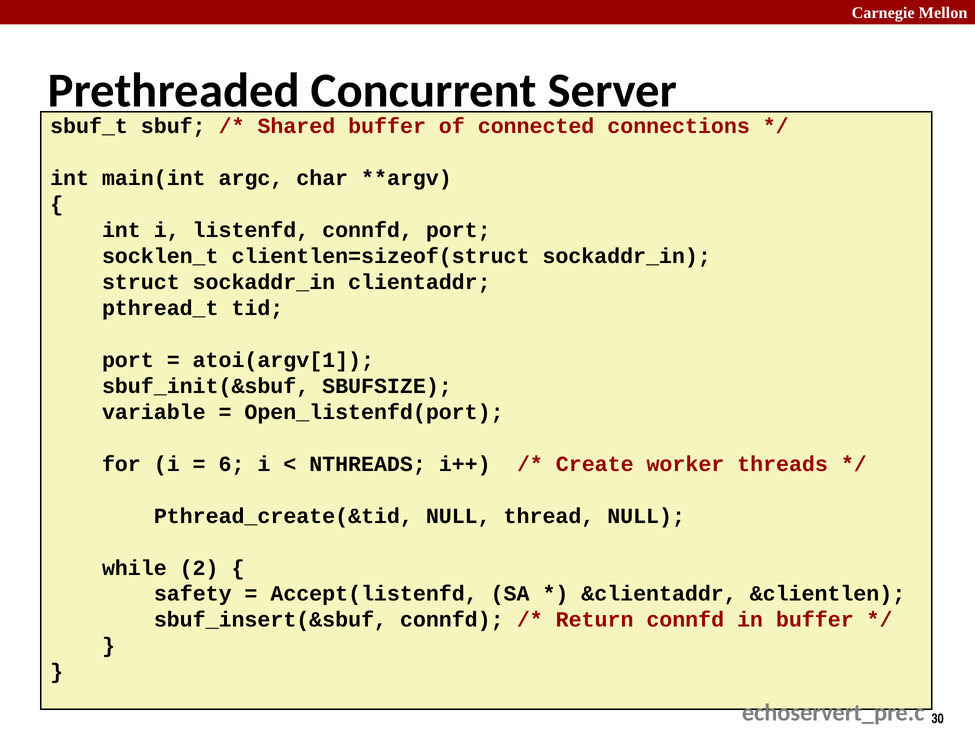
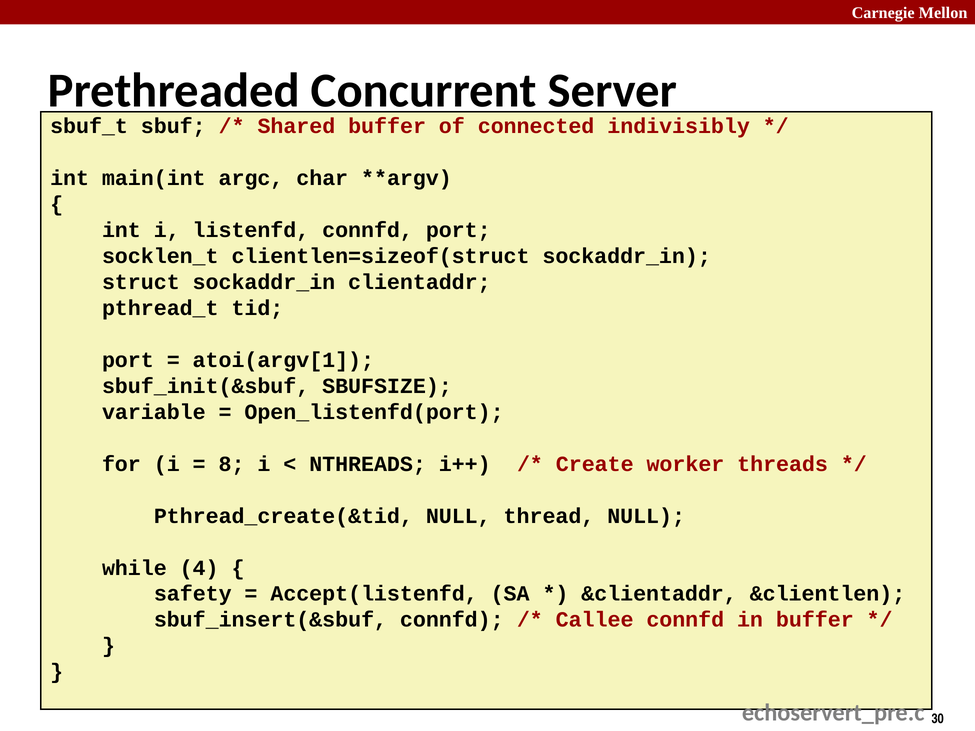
connections: connections -> indivisibly (679, 126)
6: 6 -> 8 (232, 464)
2: 2 -> 4 (199, 568)
Return: Return -> Callee (595, 620)
